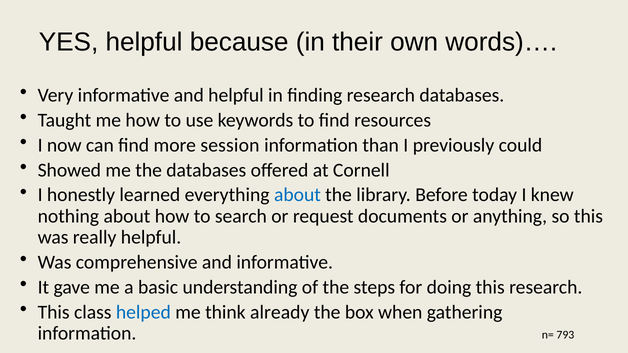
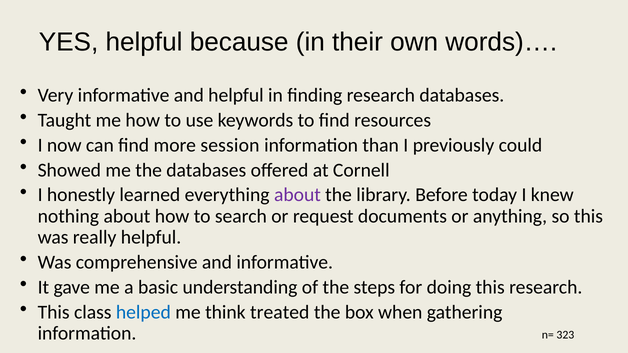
about colour: blue -> purple (297, 195)
already: already -> treated (280, 312)
793: 793 -> 323 (565, 335)
